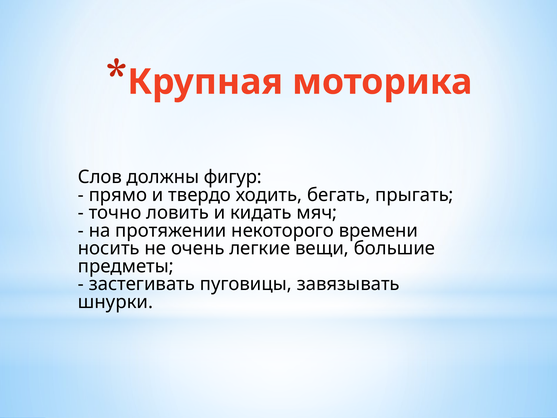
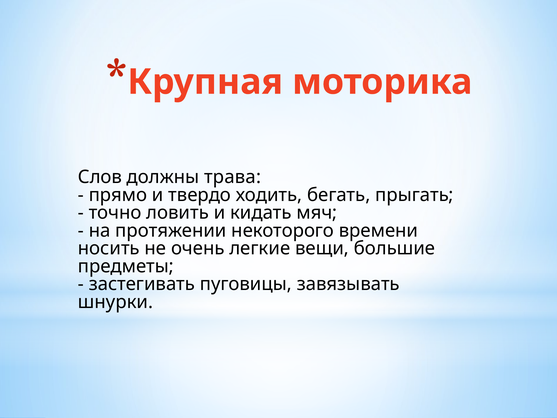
фигур: фигур -> трава (233, 177)
